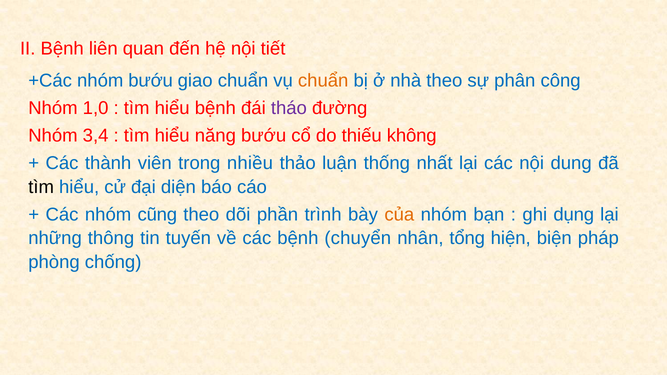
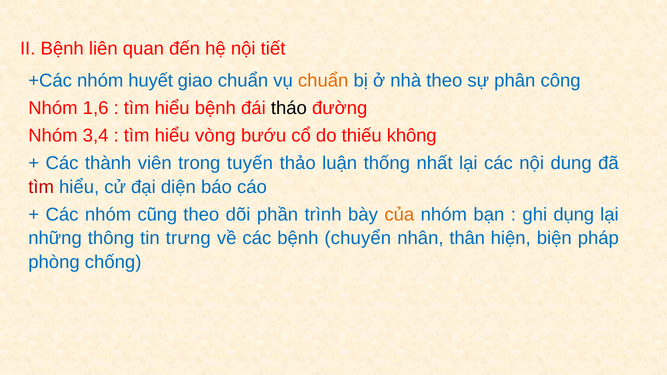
nhóm bướu: bướu -> huyết (151, 81)
1,0: 1,0 -> 1,6 (96, 108)
tháo colour: purple -> black (289, 108)
năng: năng -> vòng (215, 136)
nhiều: nhiều -> tuyến (250, 163)
tìm colour: black -> red (41, 187)
tuyến: tuyến -> trưng (188, 238)
tổng: tổng -> thân (467, 238)
